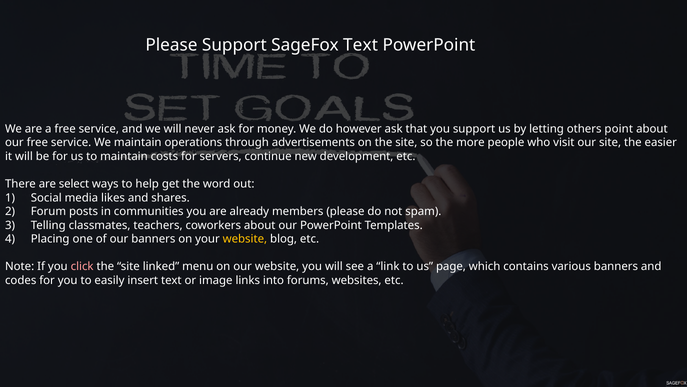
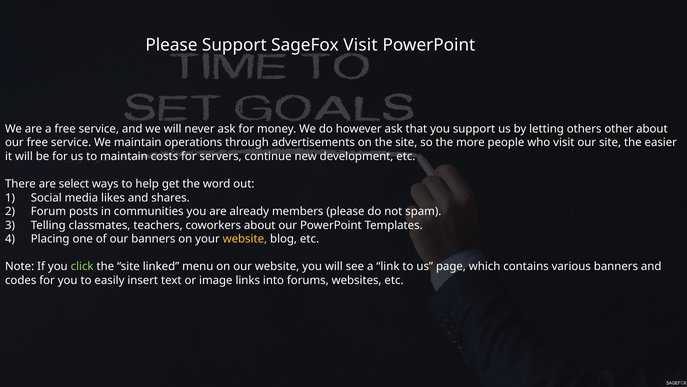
SageFox Text: Text -> Visit (360, 45)
point: point -> other (619, 129)
click colour: pink -> light green (82, 266)
